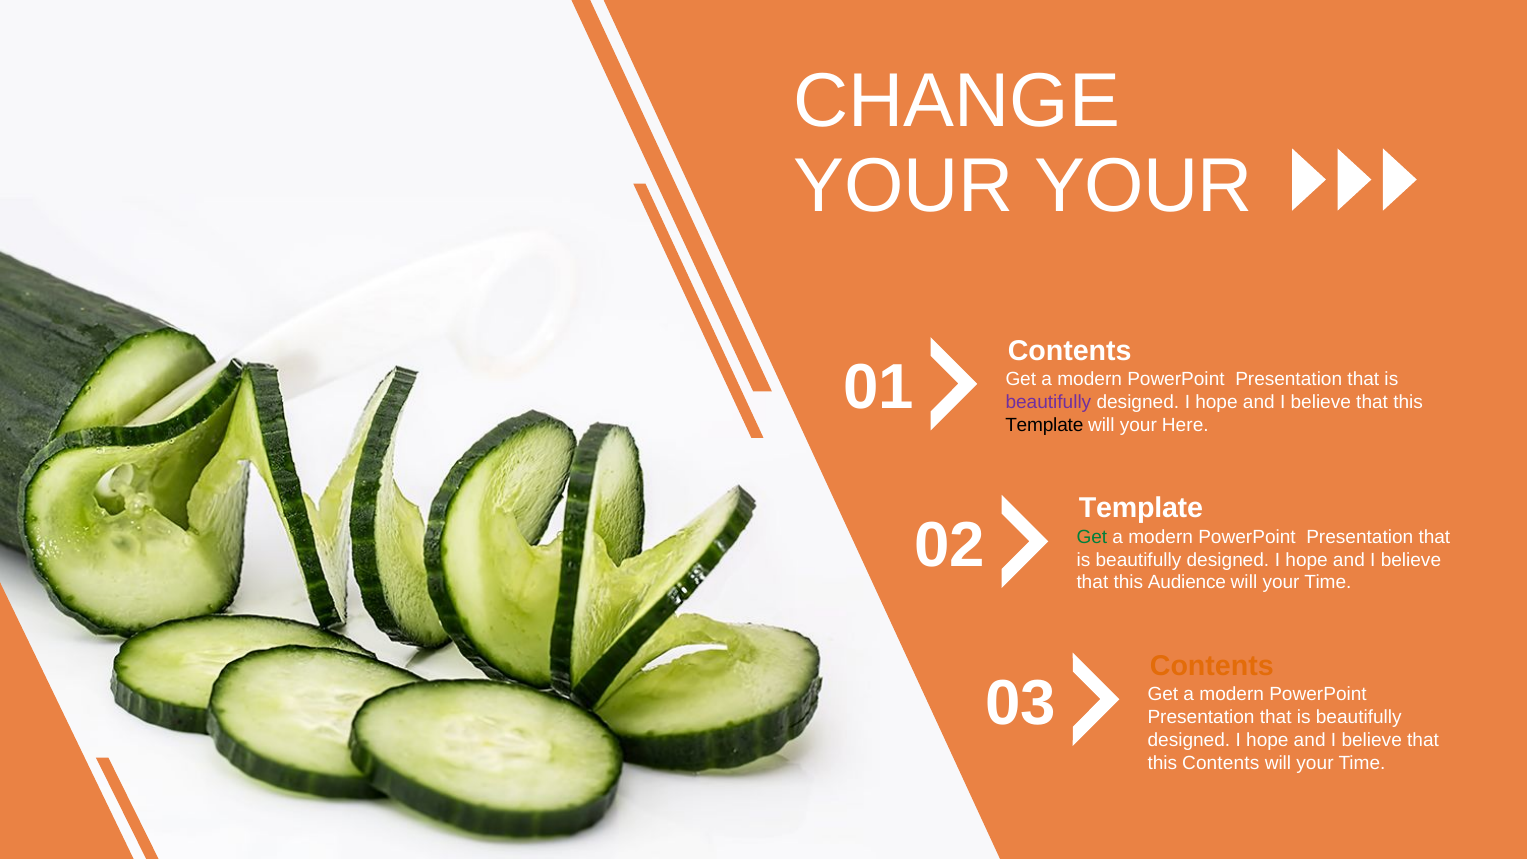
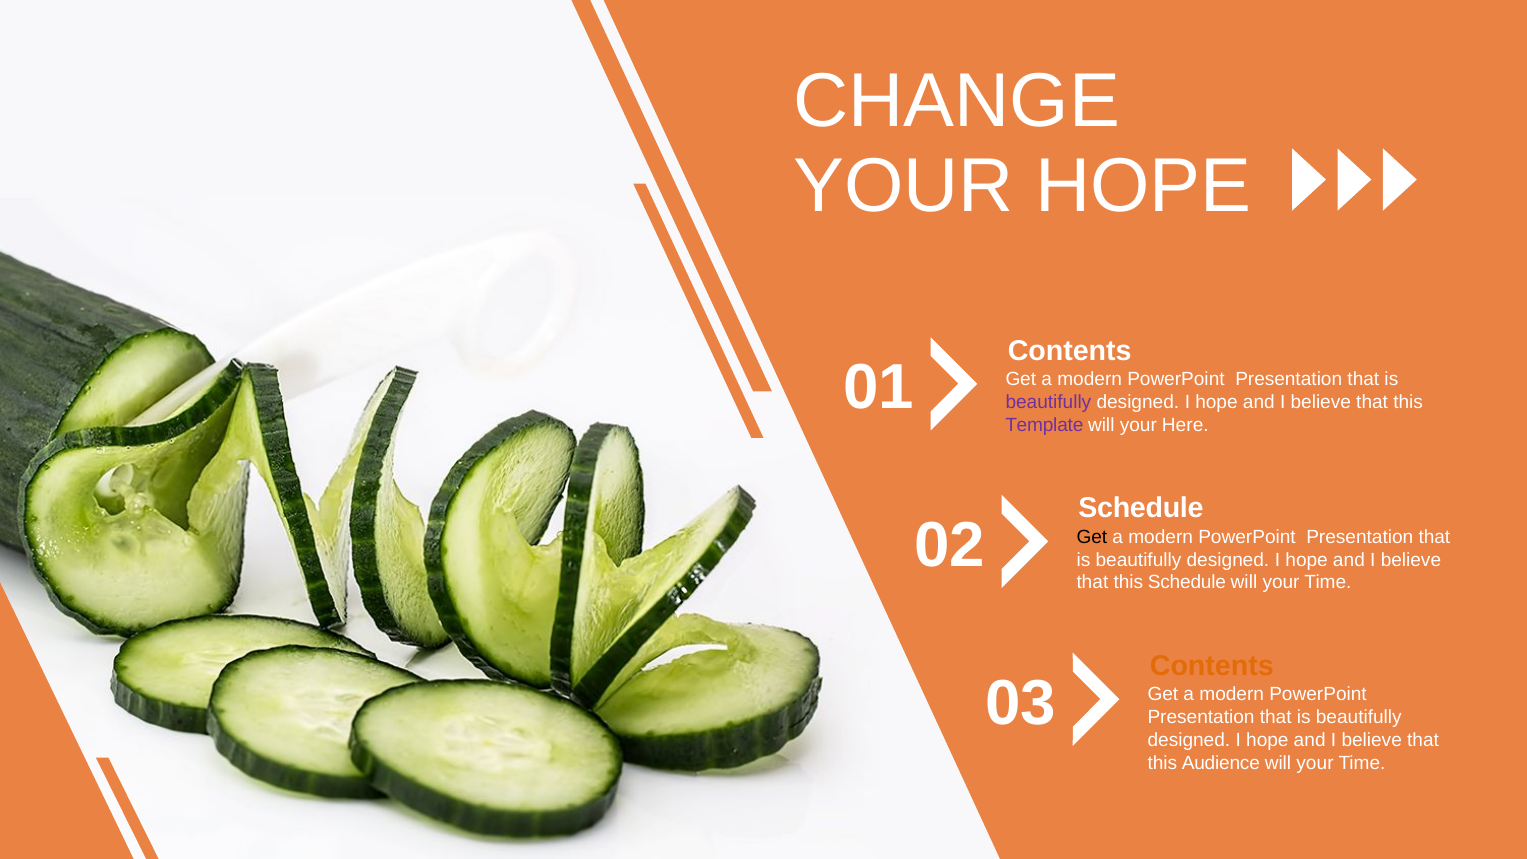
YOUR YOUR: YOUR -> HOPE (1143, 187)
Template colour: black -> purple (1044, 425)
Template: Template -> Schedule (1141, 508)
Get colour: green -> black (1092, 537)
this Audience: Audience -> Schedule (1187, 583)
this Contents: Contents -> Audience (1221, 763)
